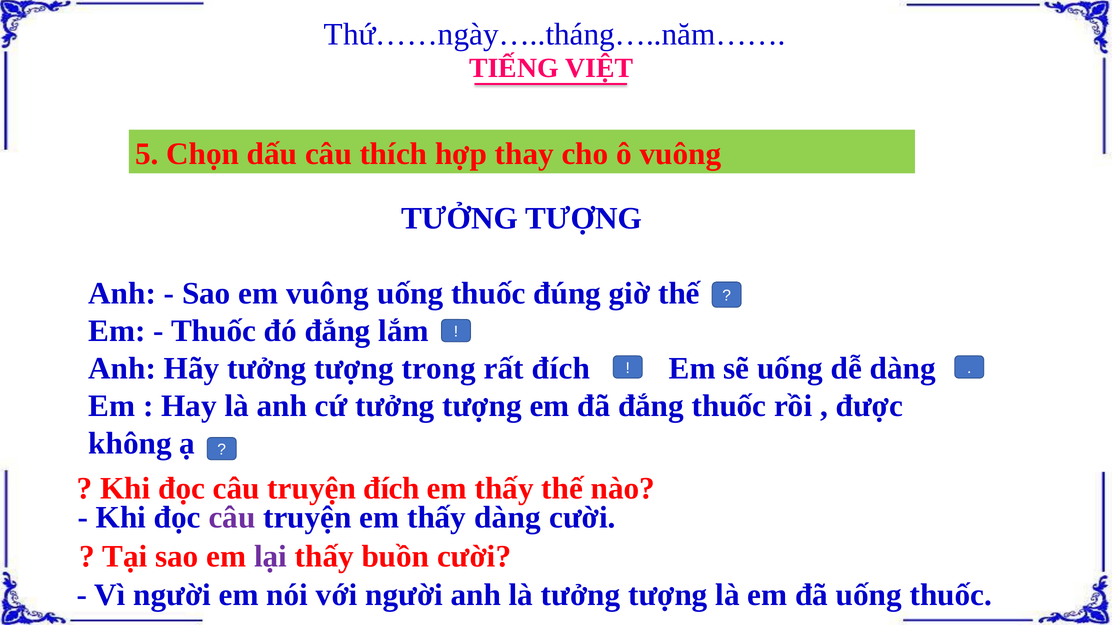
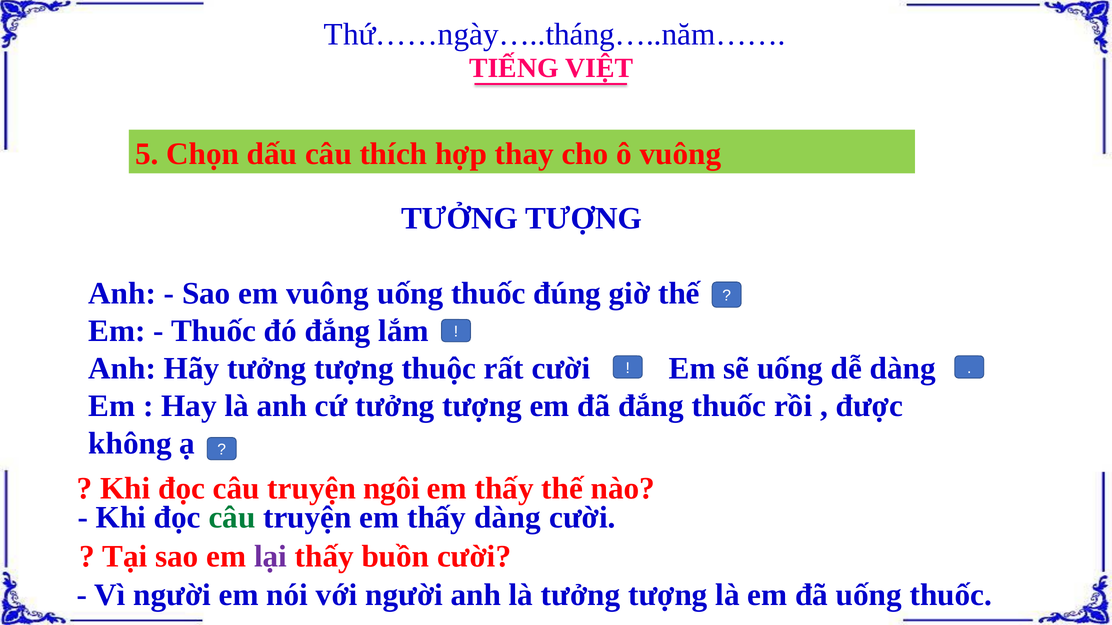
trong: trong -> thuộc (439, 368)
rất đích: đích -> cười (561, 368)
truyện đích: đích -> ngôi (392, 488)
câu colour: purple -> green (232, 517)
